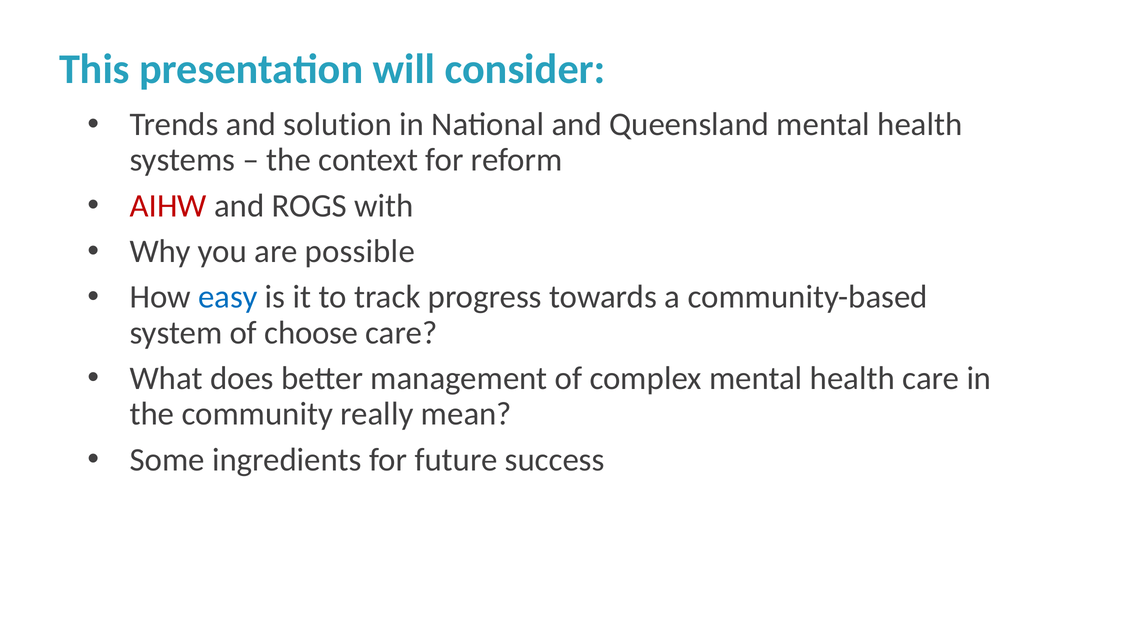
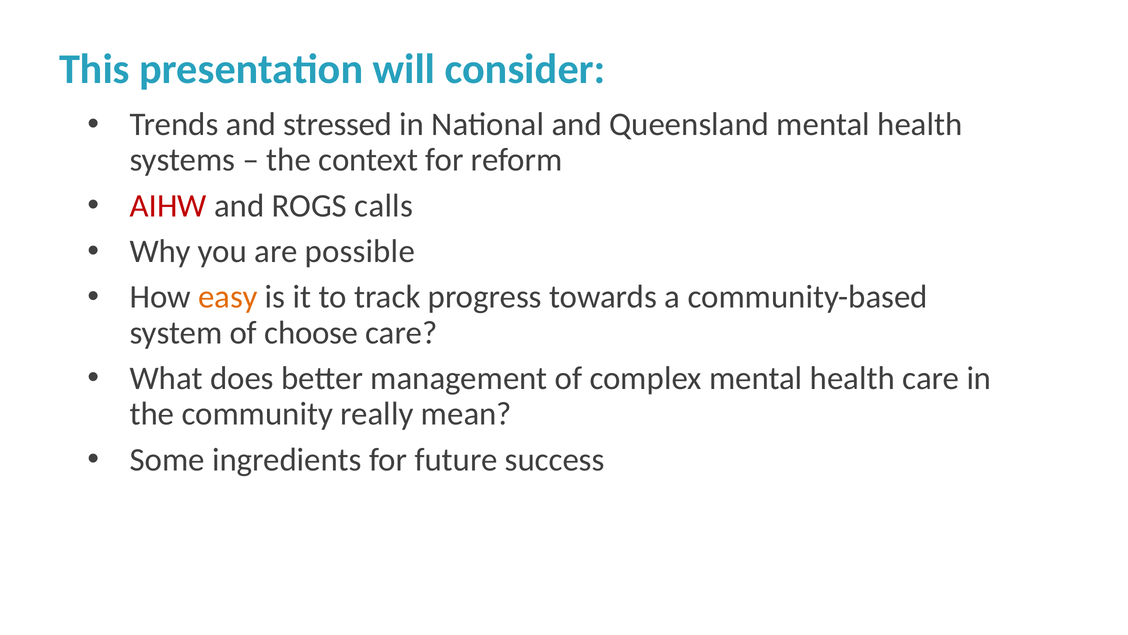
solution: solution -> stressed (338, 124)
with: with -> calls (384, 206)
easy colour: blue -> orange (228, 297)
